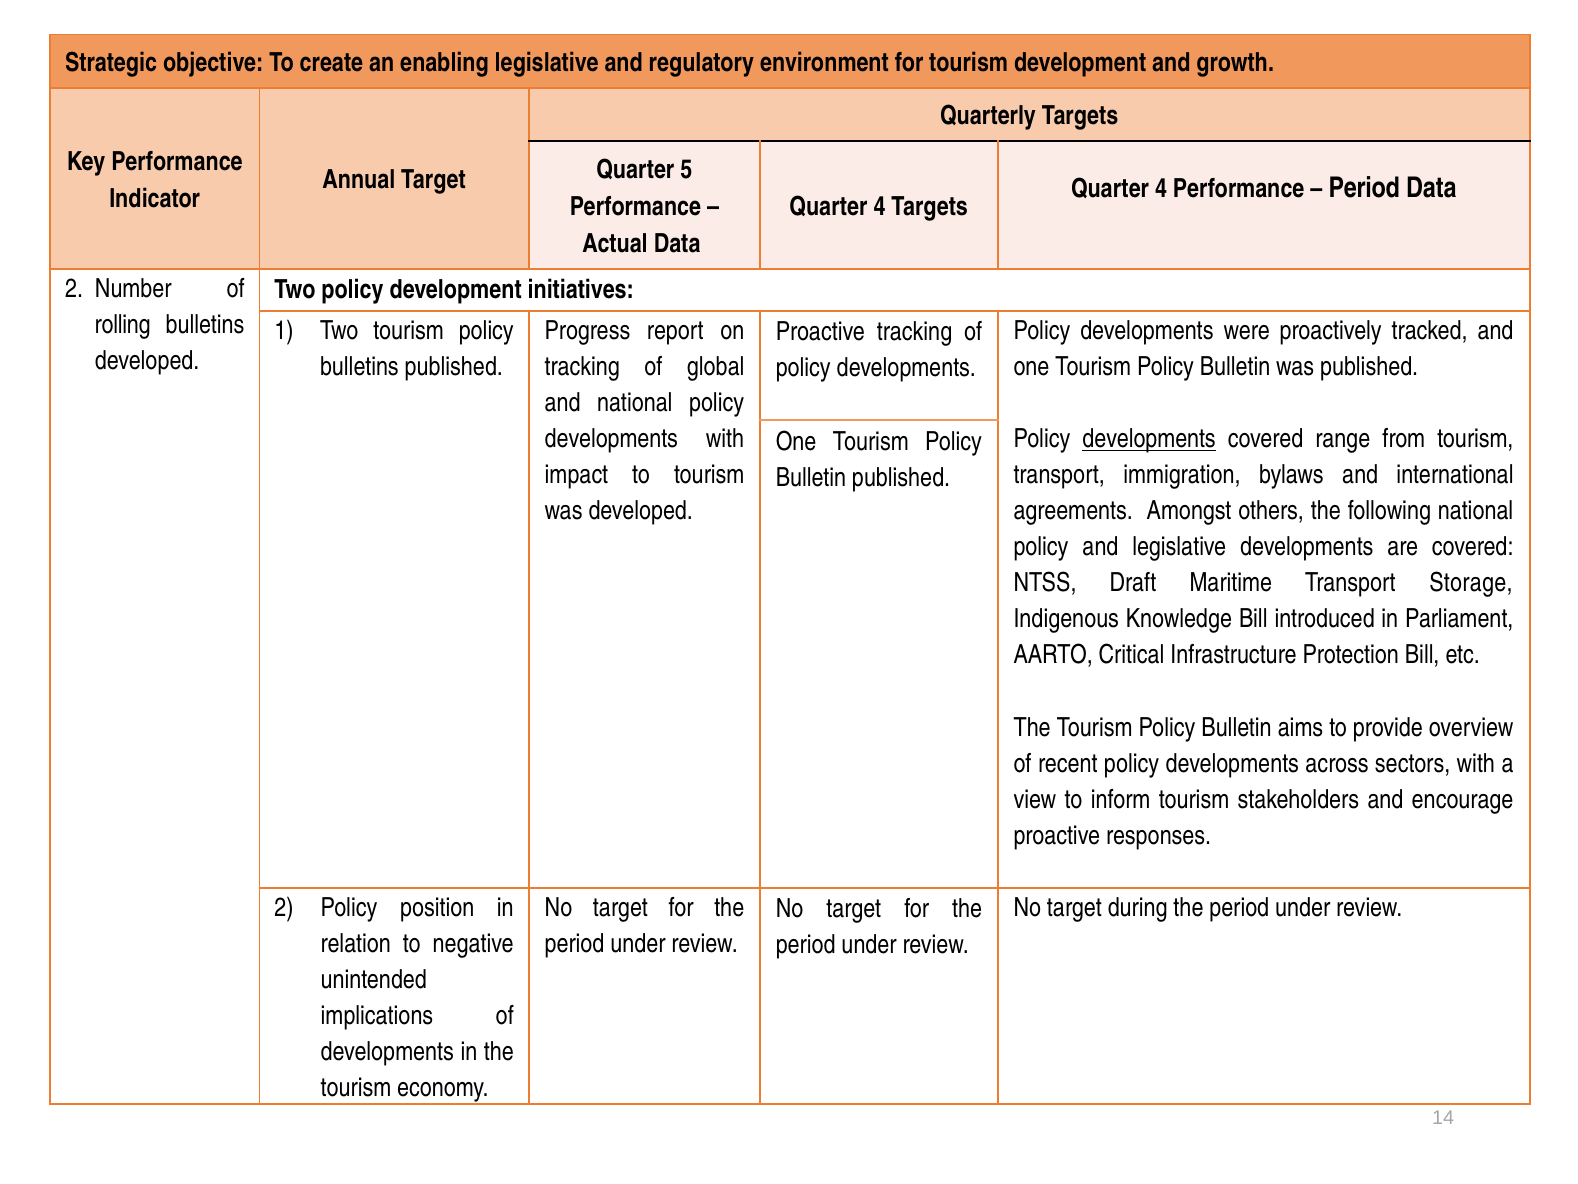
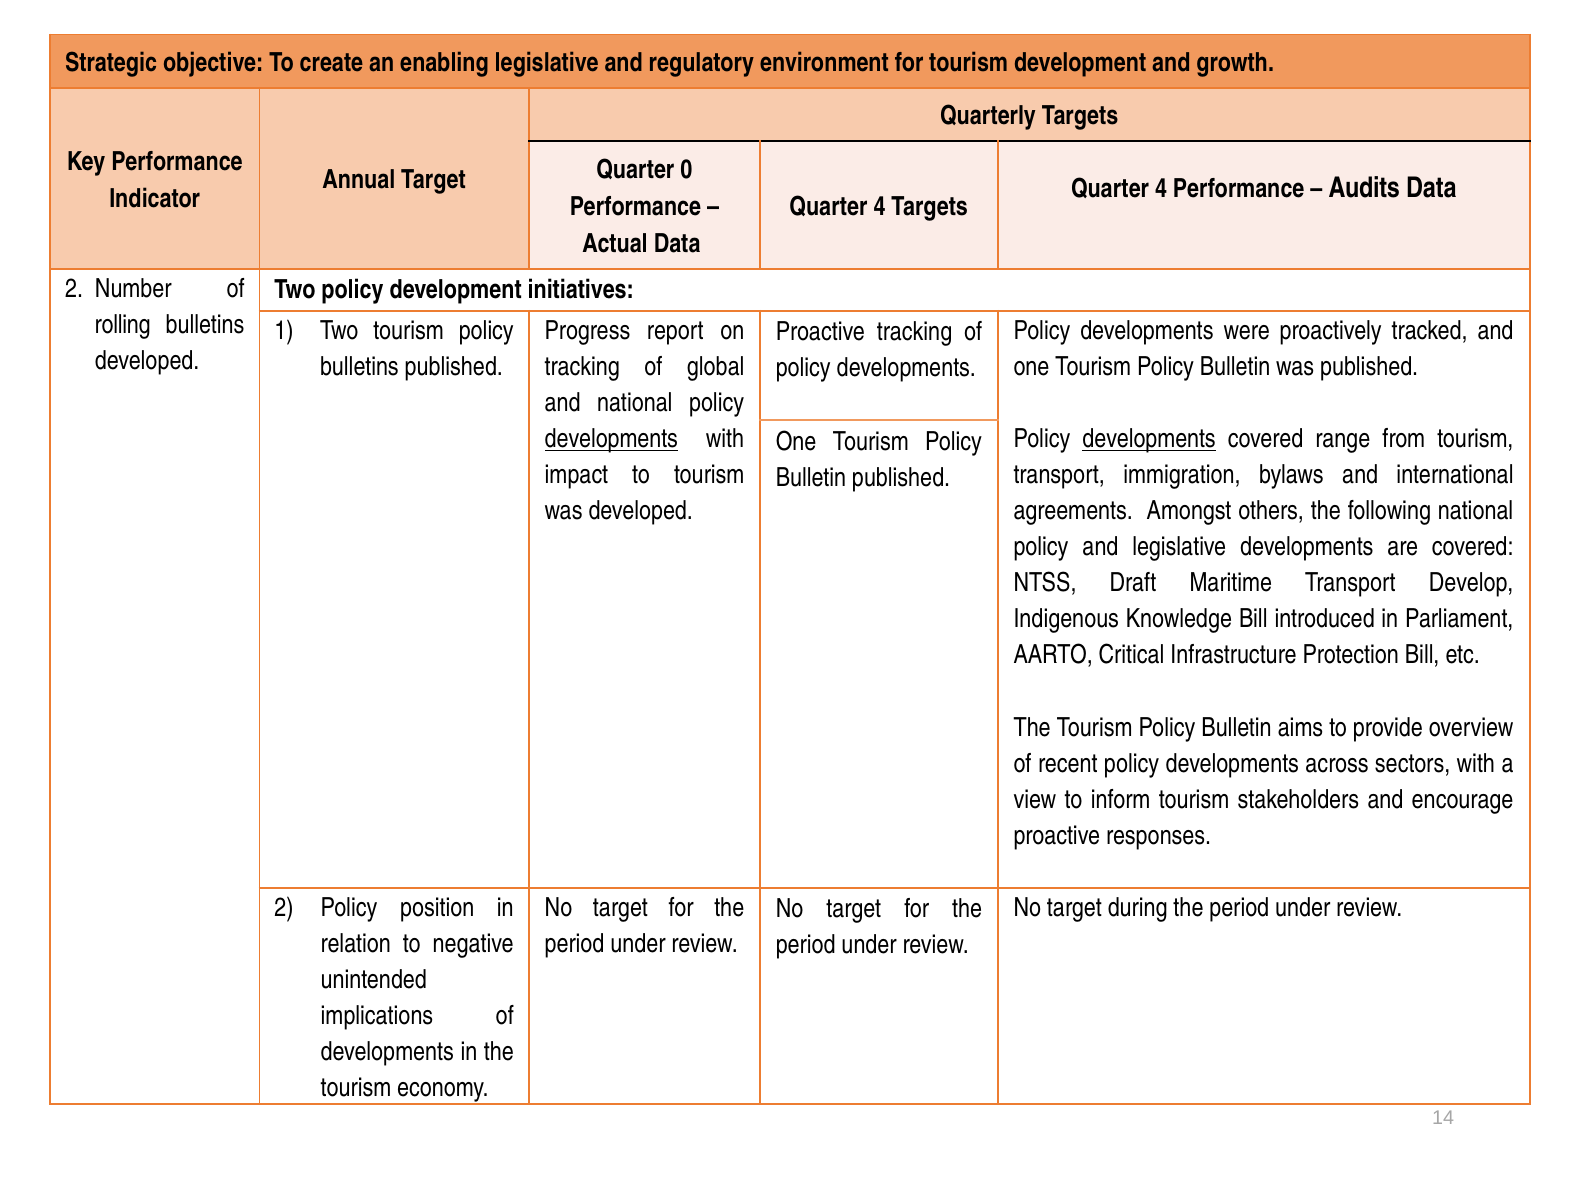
5: 5 -> 0 (686, 169)
Period: Period -> Audits (1364, 188)
developments underline: none -> present (611, 439)
Storage: Storage -> Develop (1471, 583)
